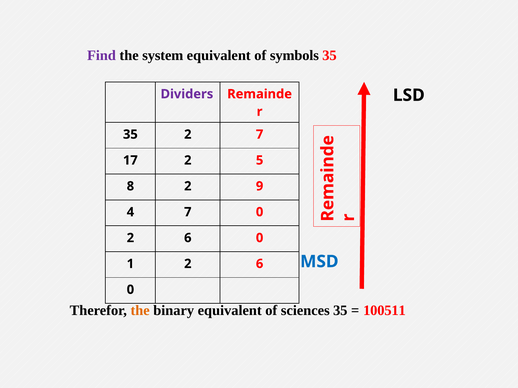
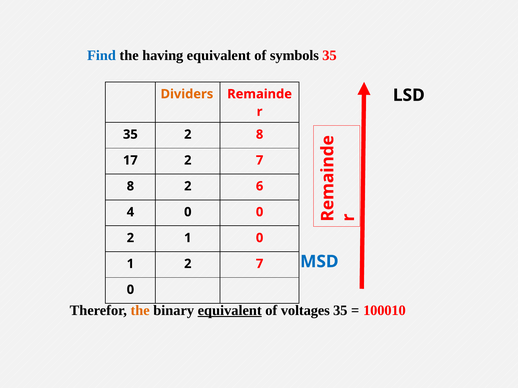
Find colour: purple -> blue (102, 55)
system: system -> having (163, 55)
Dividers colour: purple -> orange (187, 94)
2 7: 7 -> 8 (260, 135)
17 2 5: 5 -> 7 (260, 160)
9: 9 -> 6 (260, 186)
4 7: 7 -> 0 (188, 212)
6: 6 -> 1 (188, 238)
1 2 6: 6 -> 7 (260, 264)
equivalent underline: none -> present (230, 311)
sciences: sciences -> voltages (305, 311)
100511: 100511 -> 100010 (384, 311)
